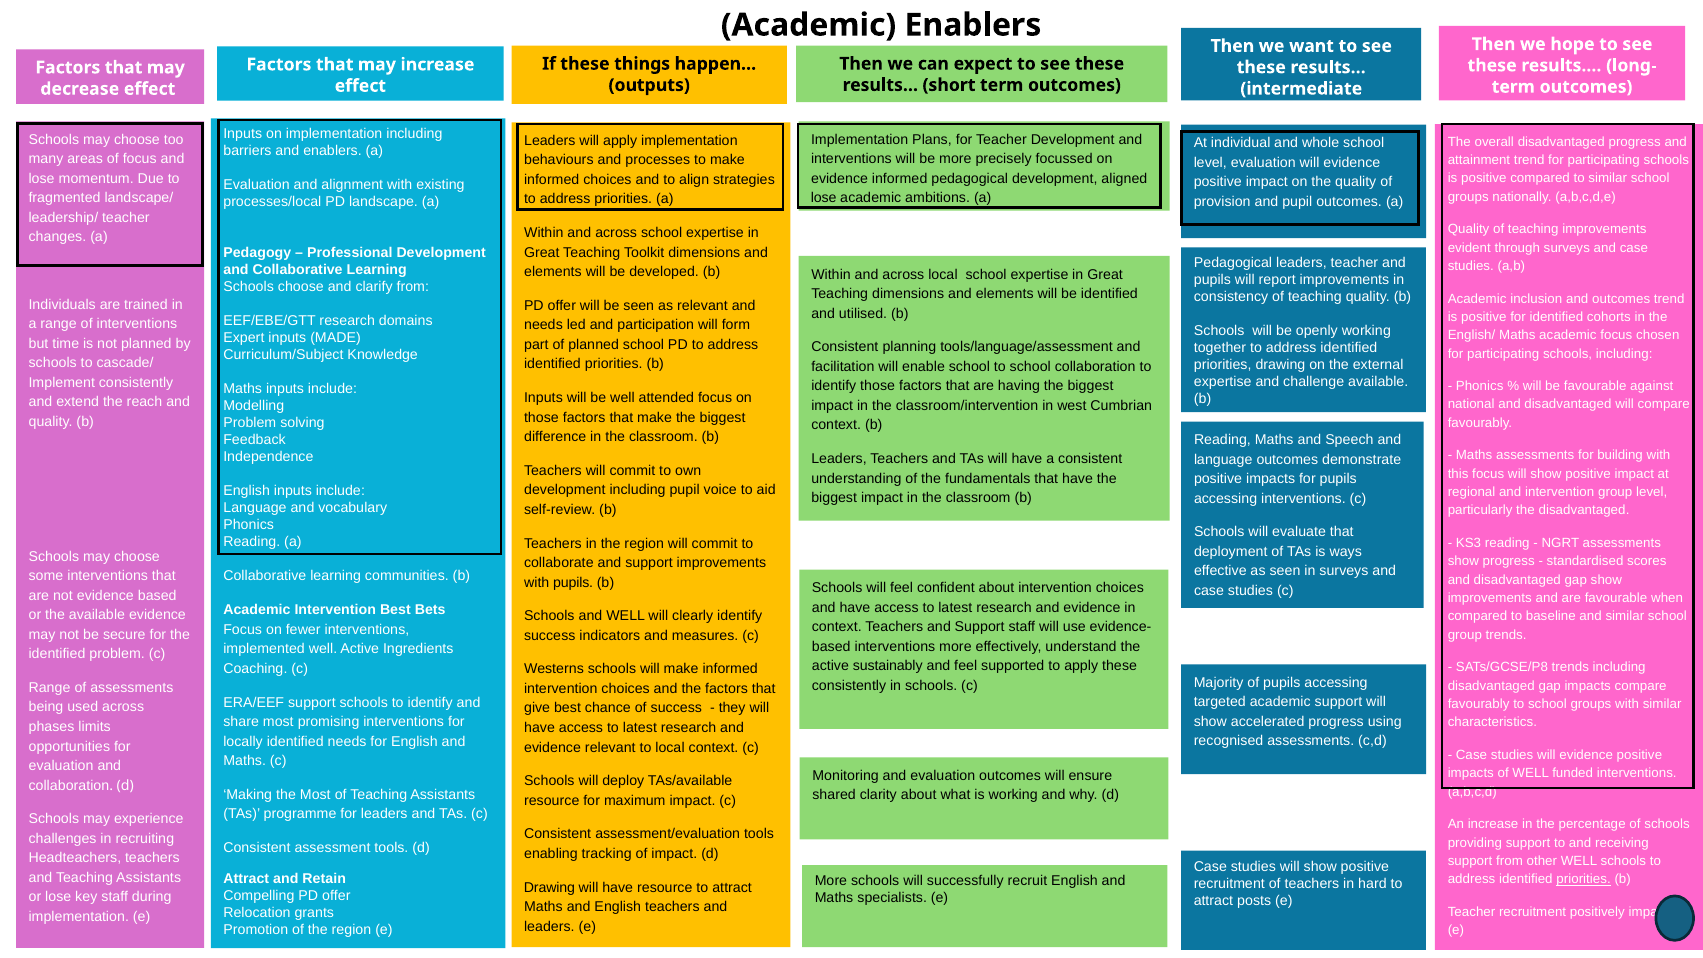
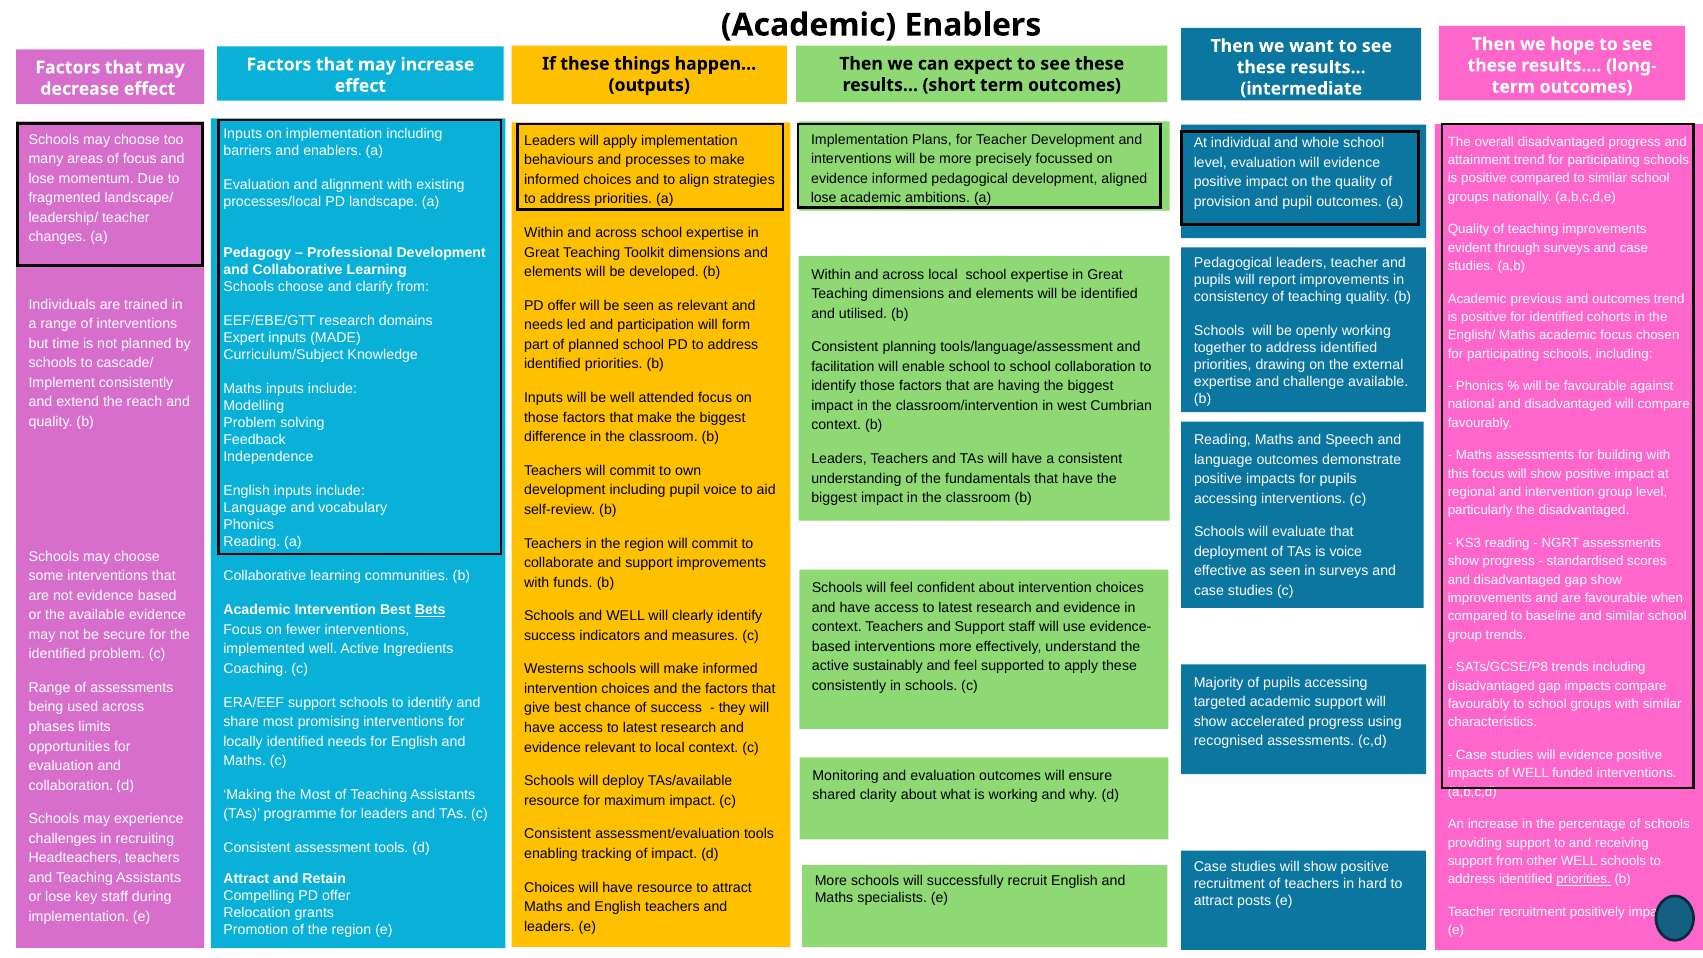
inclusion: inclusion -> previous (1536, 299)
is ways: ways -> voice (1346, 552)
with pupils: pupils -> funds (573, 582)
Bets underline: none -> present (430, 610)
Drawing: Drawing -> Choices (549, 887)
